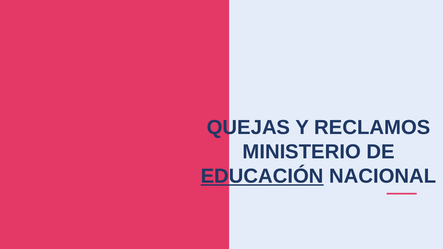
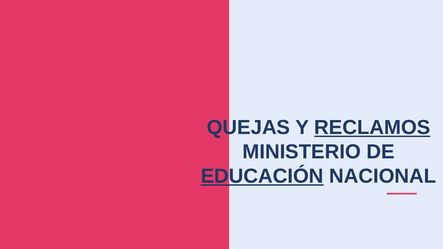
RECLAMOS underline: none -> present (372, 128)
